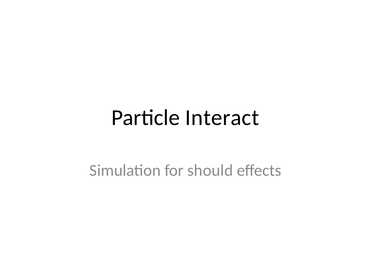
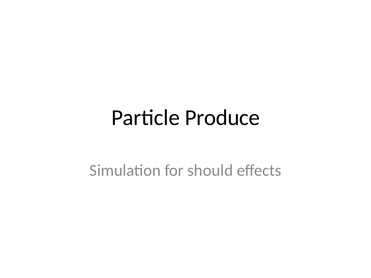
Interact: Interact -> Produce (222, 118)
